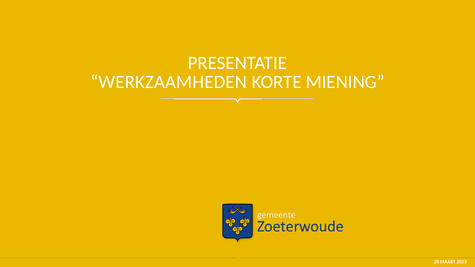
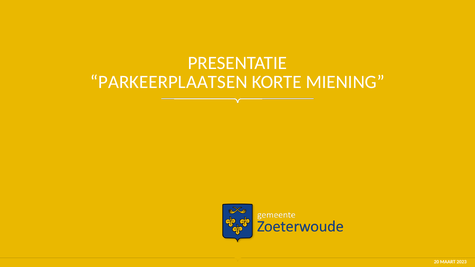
WERKZAAMHEDEN: WERKZAAMHEDEN -> PARKEERPLAATSEN (169, 82)
